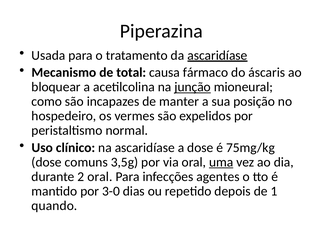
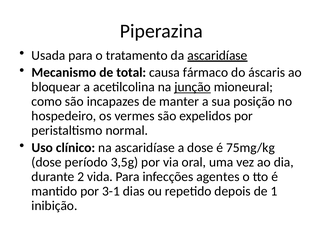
comuns: comuns -> período (86, 162)
uma underline: present -> none (221, 162)
2 oral: oral -> vida (100, 177)
3-0: 3-0 -> 3-1 (111, 191)
quando: quando -> inibição (54, 206)
